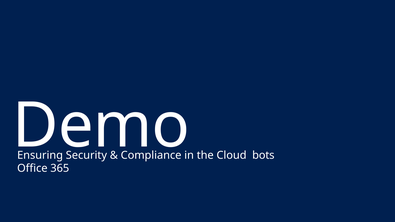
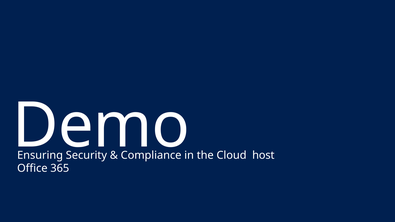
bots: bots -> host (263, 155)
